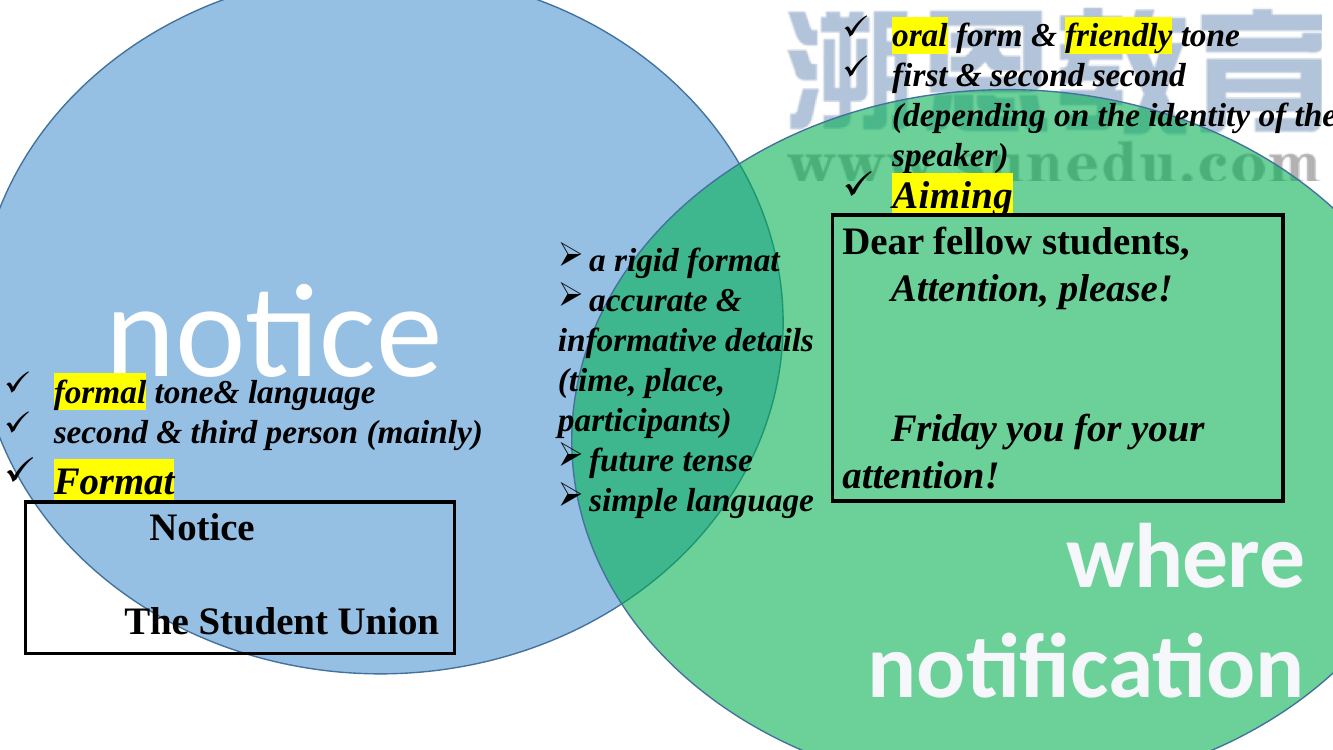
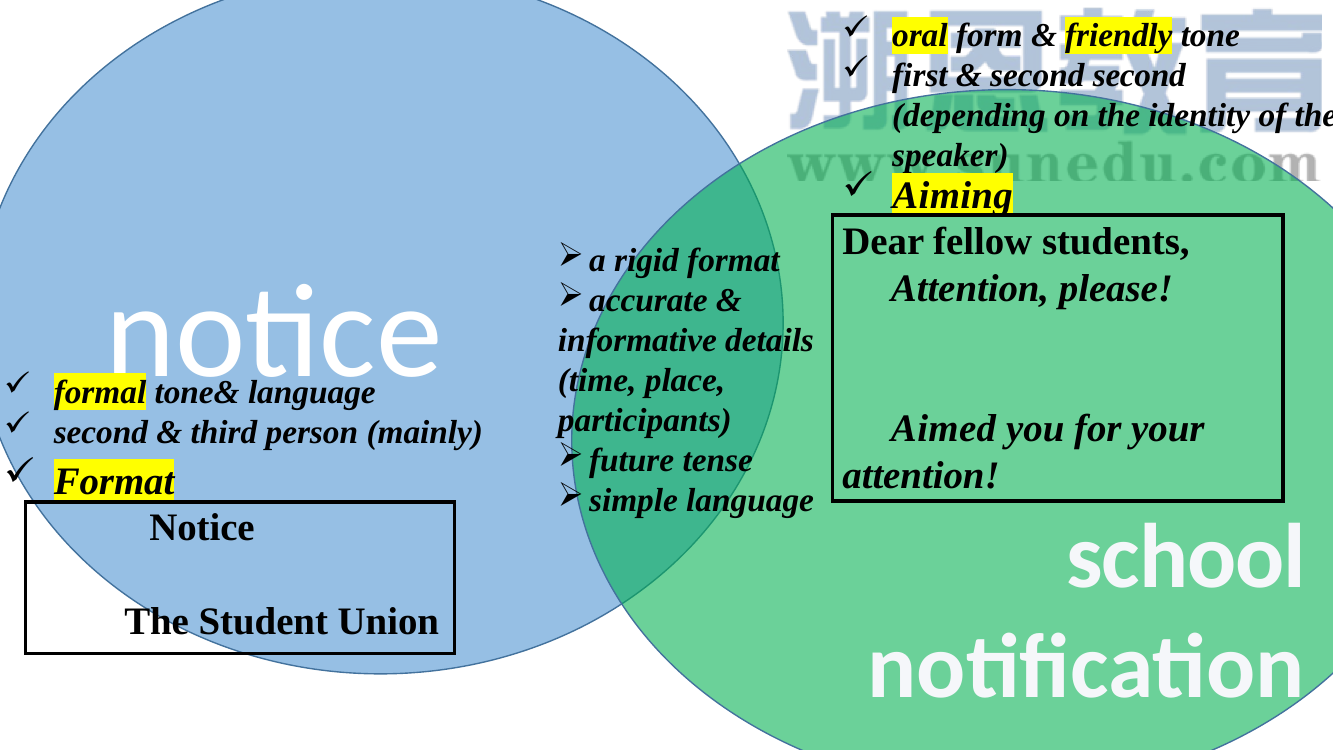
Friday: Friday -> Aimed (944, 429)
where: where -> school (1186, 557)
